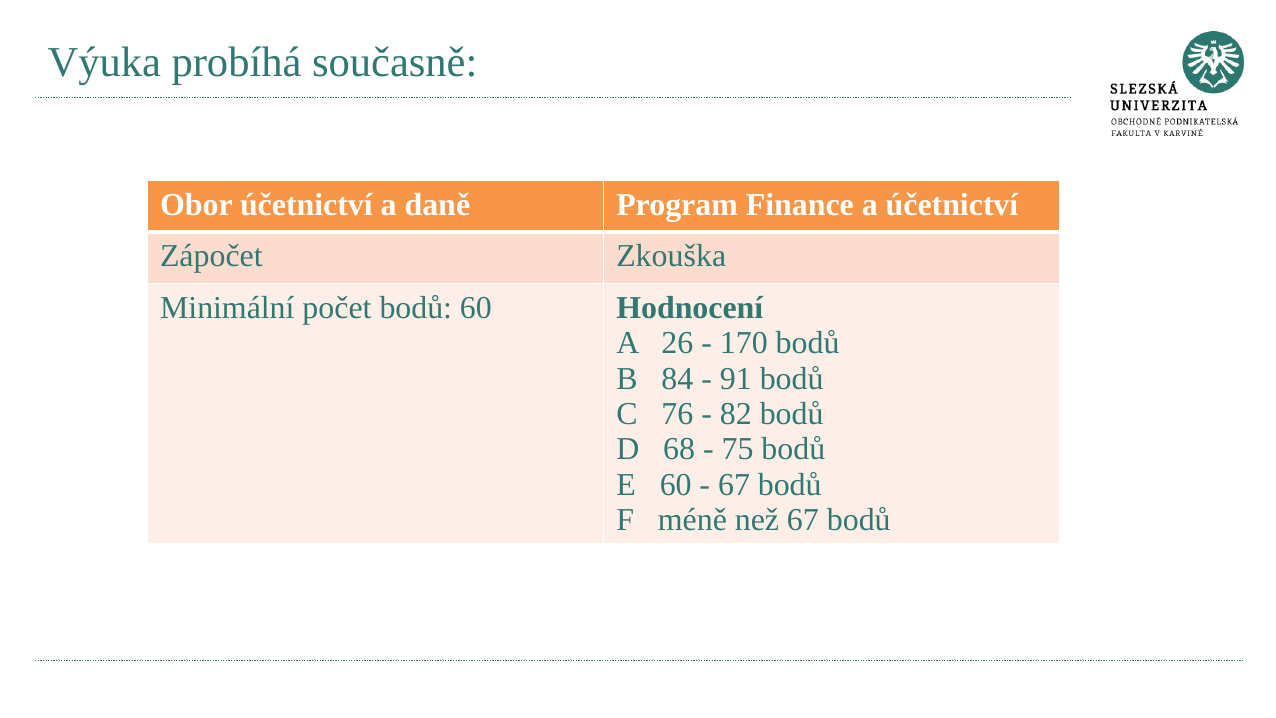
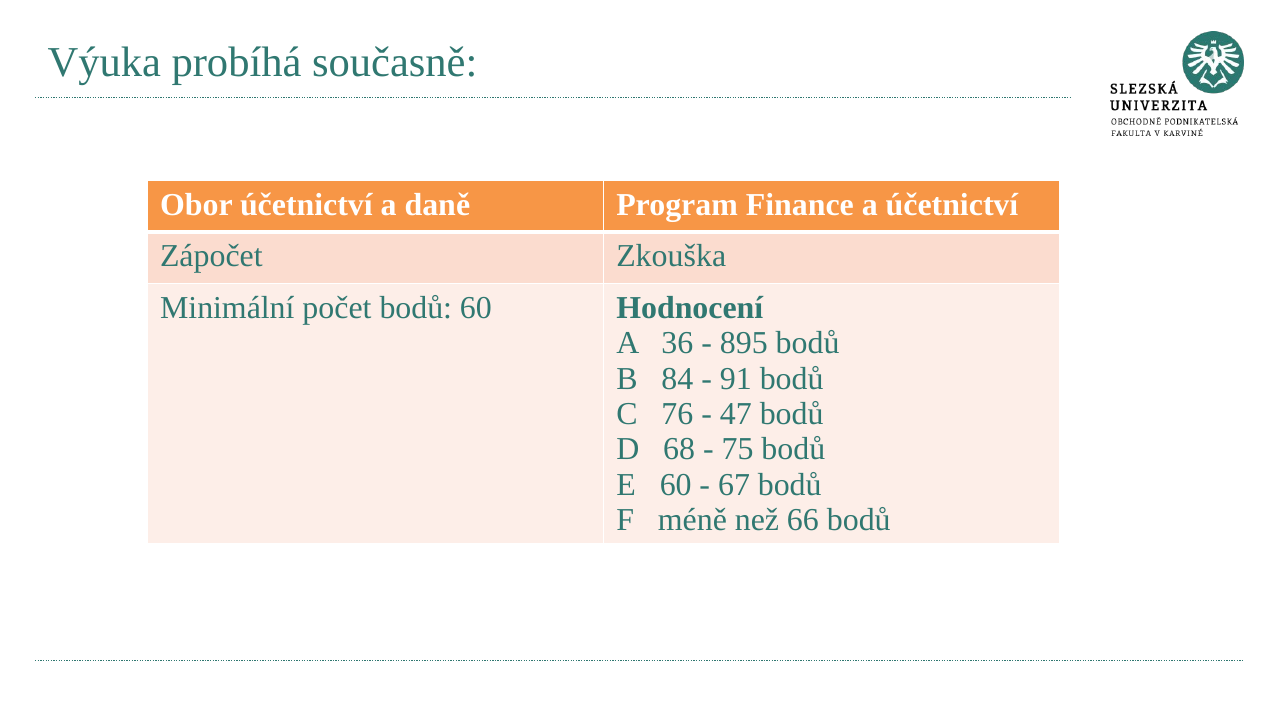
26: 26 -> 36 (677, 343)
170: 170 -> 895 (744, 343)
82: 82 -> 47 (736, 414)
než 67: 67 -> 66 (803, 520)
